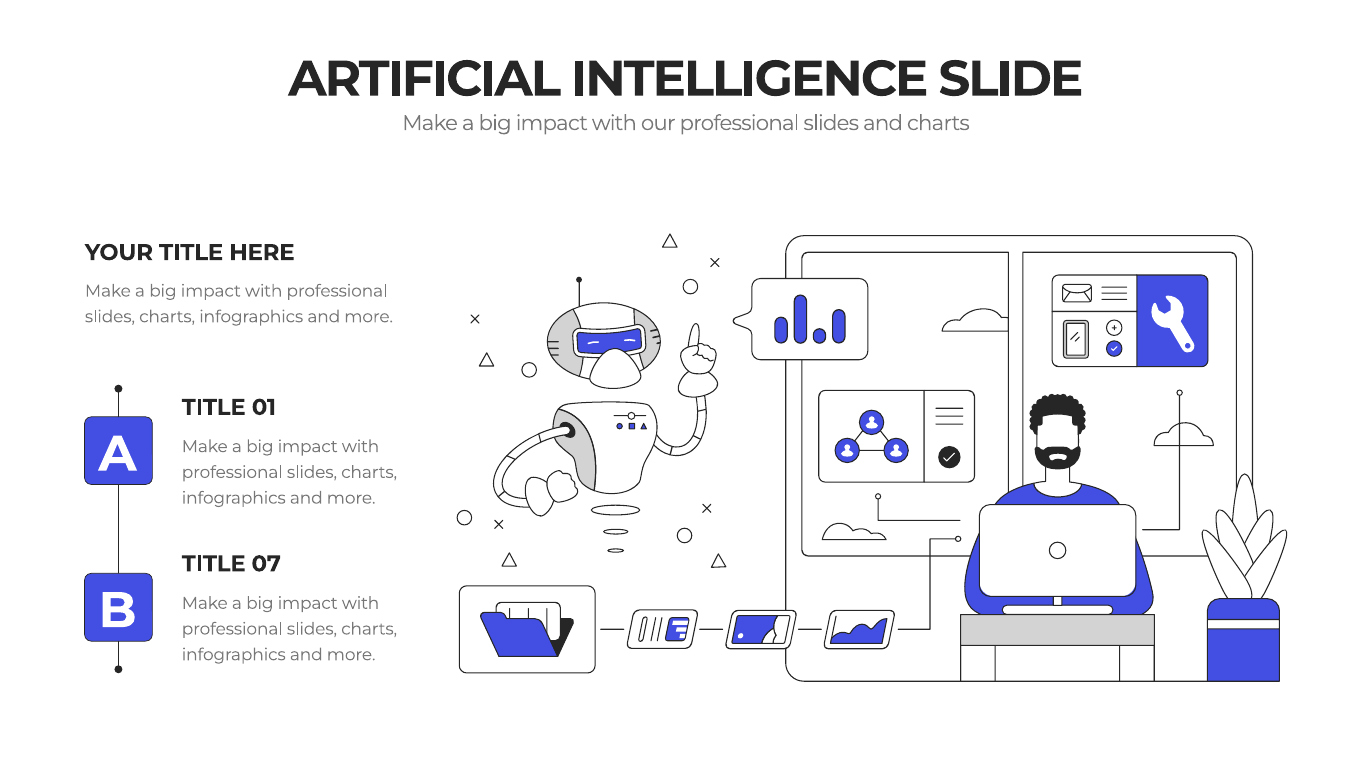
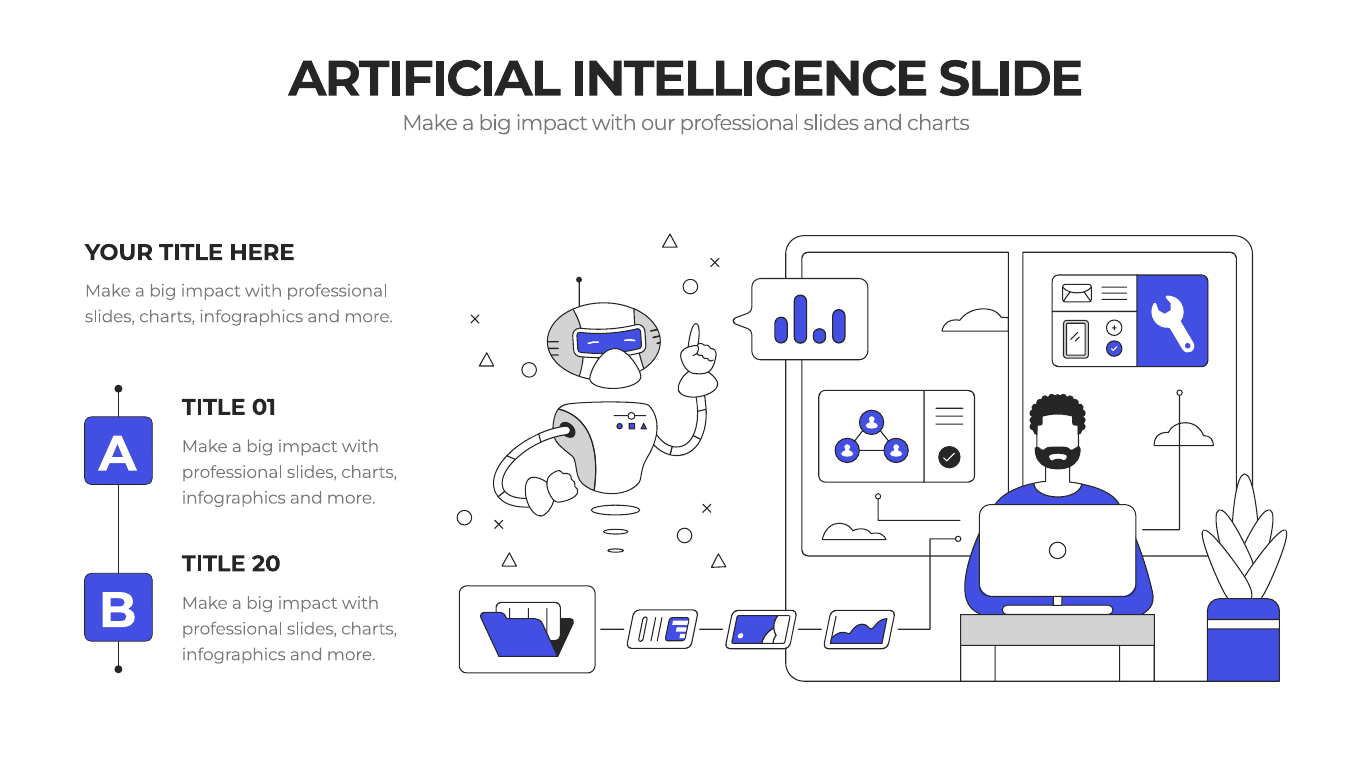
07: 07 -> 20 (266, 564)
